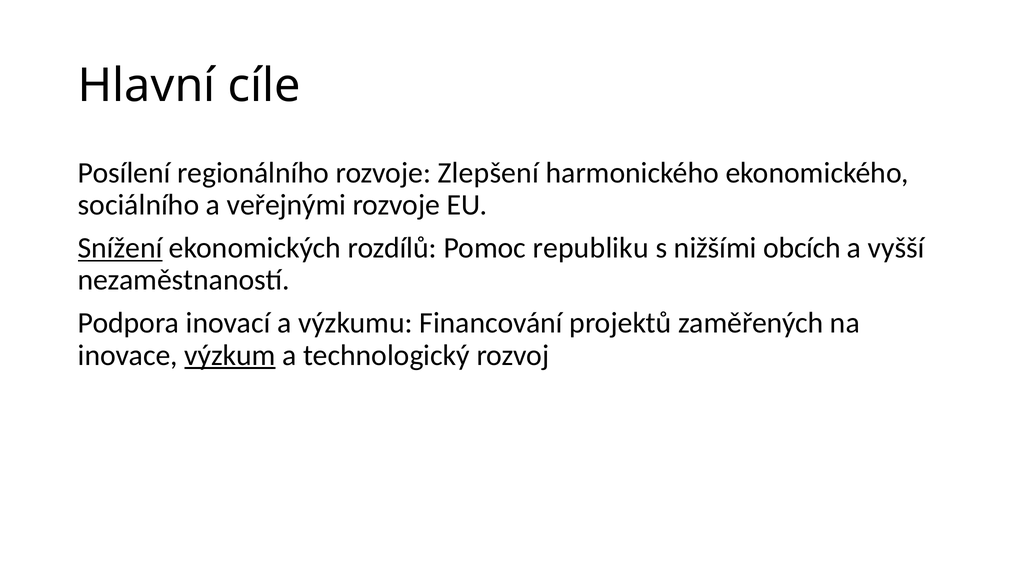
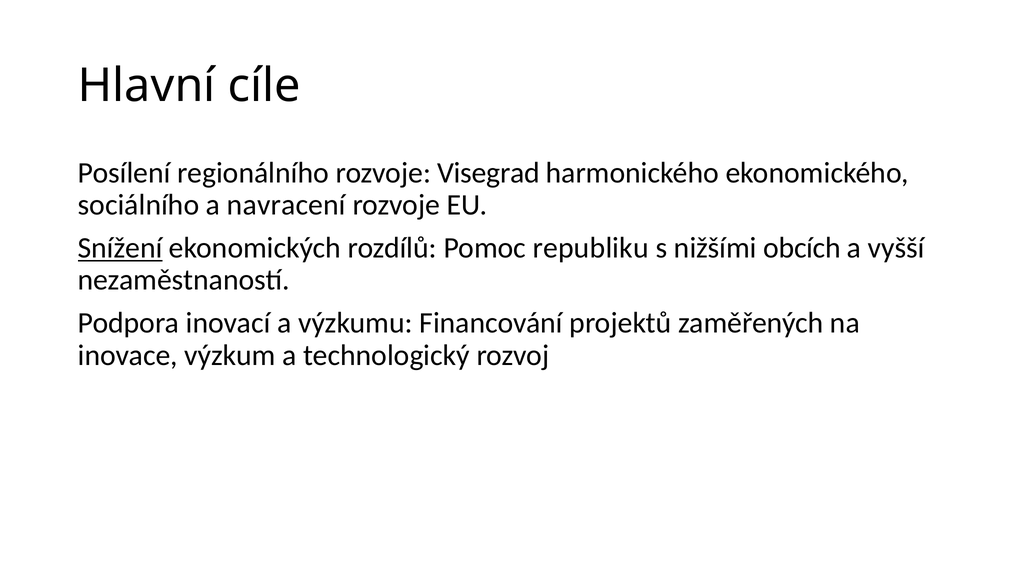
Zlepšení: Zlepšení -> Visegrad (489, 173)
veřejnými: veřejnými -> navracení (286, 205)
výzkum underline: present -> none (230, 355)
